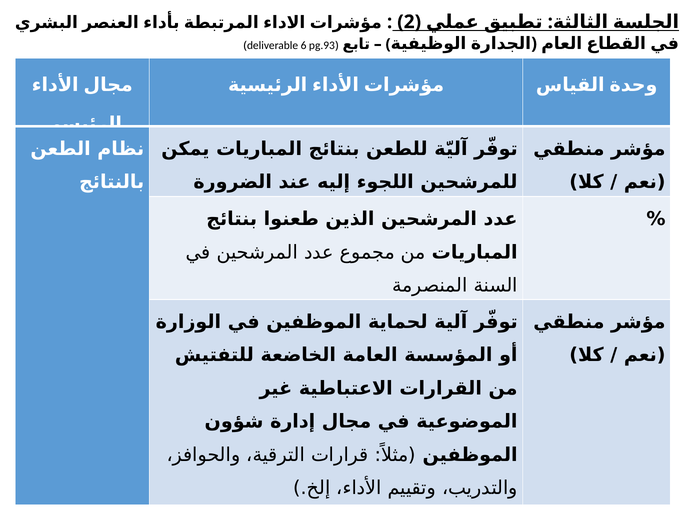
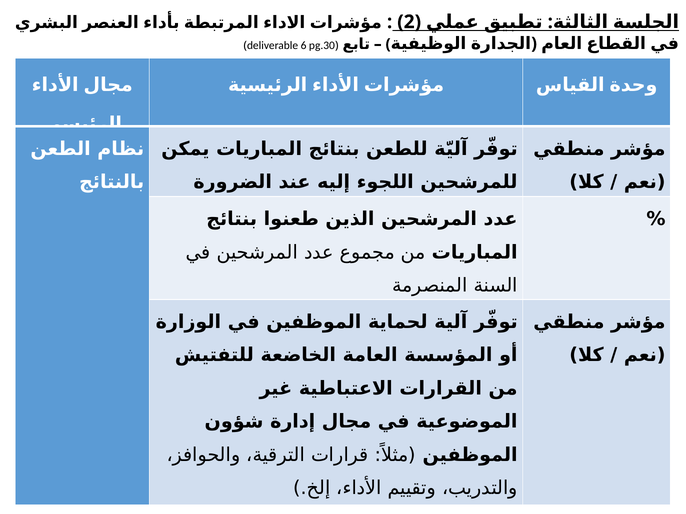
pg.93: pg.93 -> pg.30 (322, 45)
